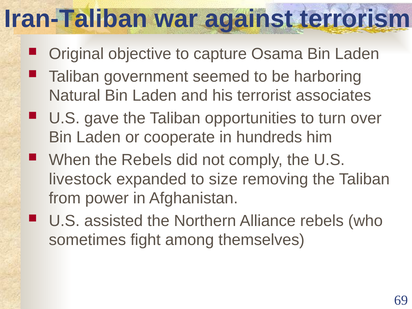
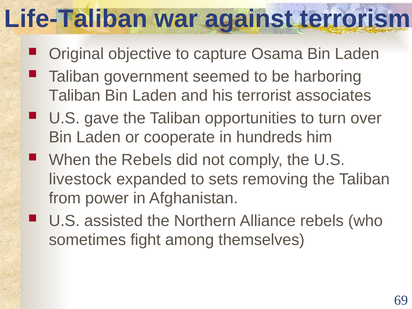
Iran-Taliban: Iran-Taliban -> Life-Taliban (76, 19)
Natural: Natural -> Taliban (75, 96)
size: size -> sets (223, 179)
